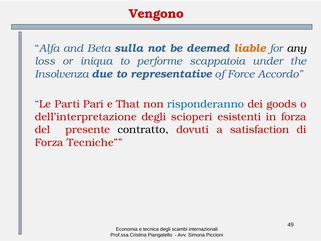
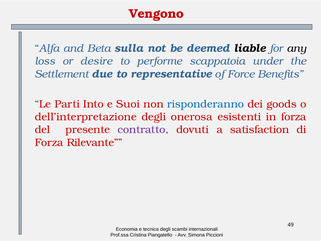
liable colour: orange -> black (250, 48)
iniqua: iniqua -> desire (96, 61)
Insolvenza: Insolvenza -> Settlement (62, 74)
Accordo: Accordo -> Benefits (281, 74)
Pari: Pari -> Into (93, 104)
That: That -> Suoi (128, 104)
scioperi: scioperi -> onerosa (192, 117)
contratto colour: black -> purple (143, 130)
Tecniche: Tecniche -> Rilevante (95, 142)
